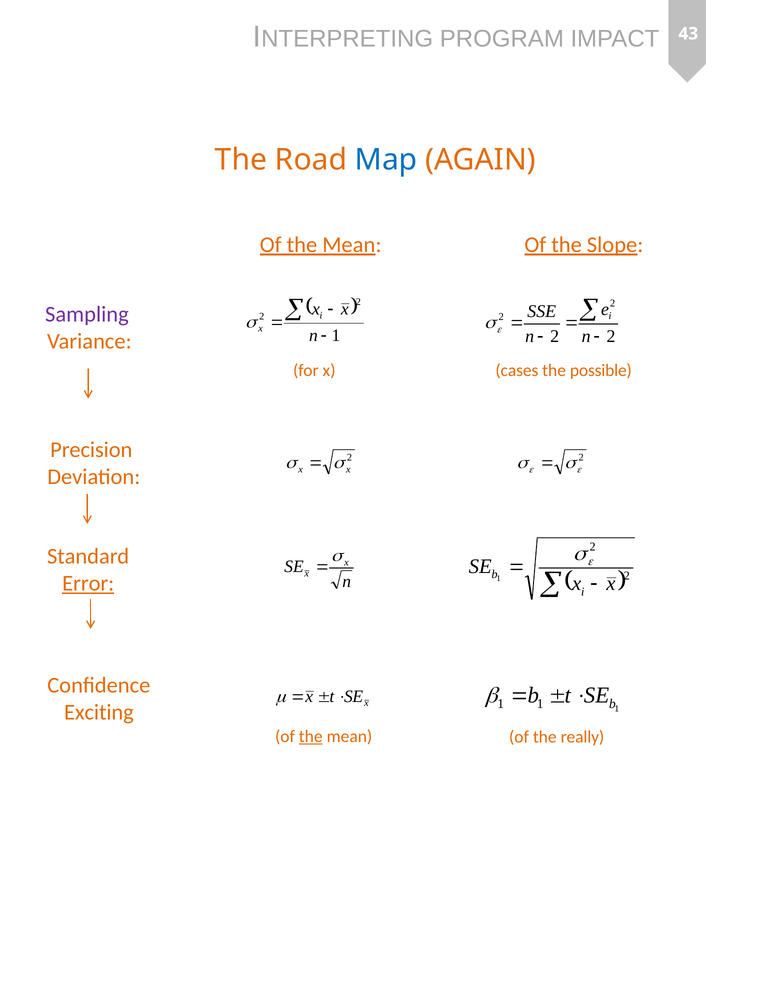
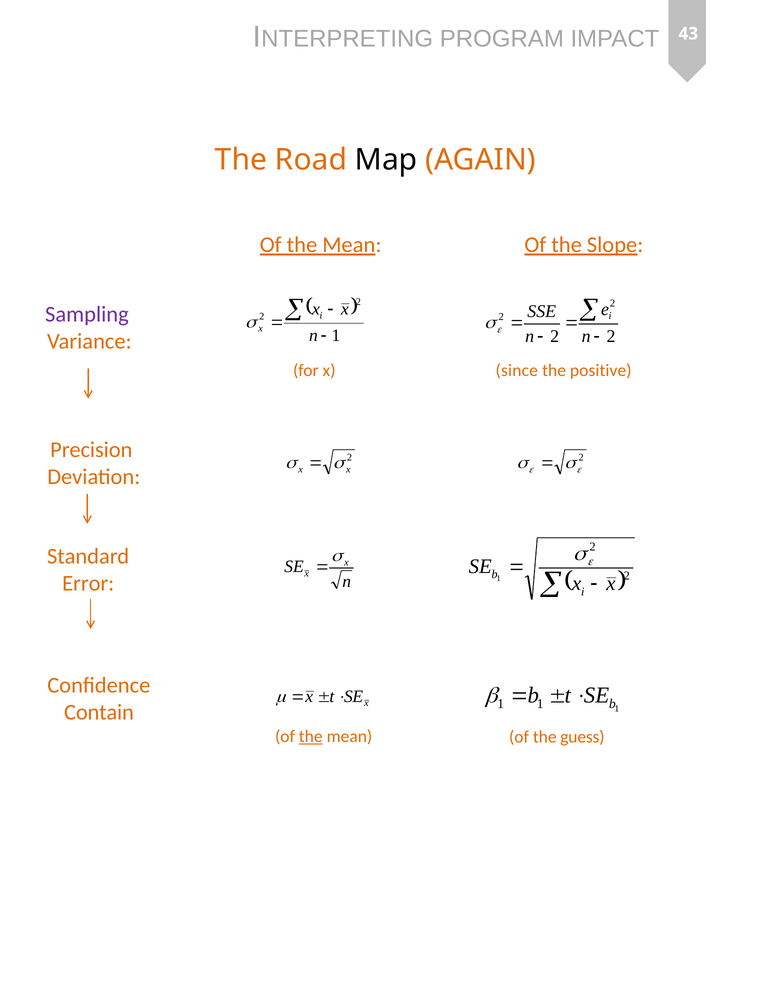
Map colour: blue -> black (386, 160)
cases: cases -> since (517, 371)
possible: possible -> positive (601, 371)
Error underline: present -> none (88, 584)
Exciting: Exciting -> Contain (99, 713)
really: really -> guess (582, 737)
